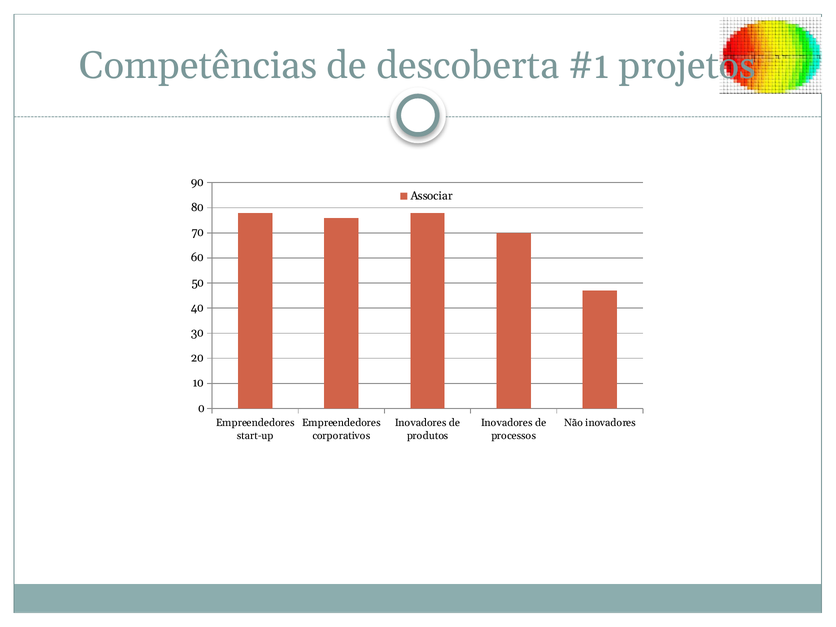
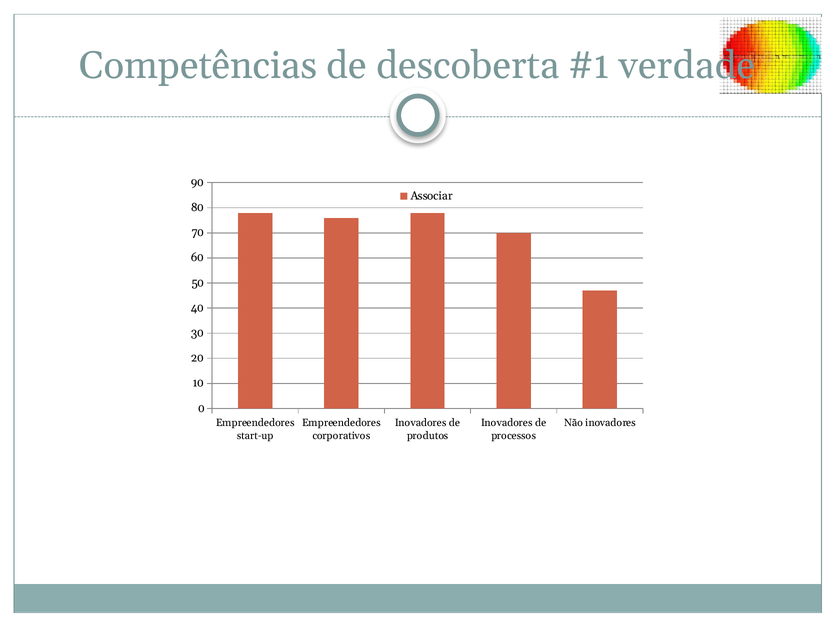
projetos: projetos -> verdade (687, 66)
